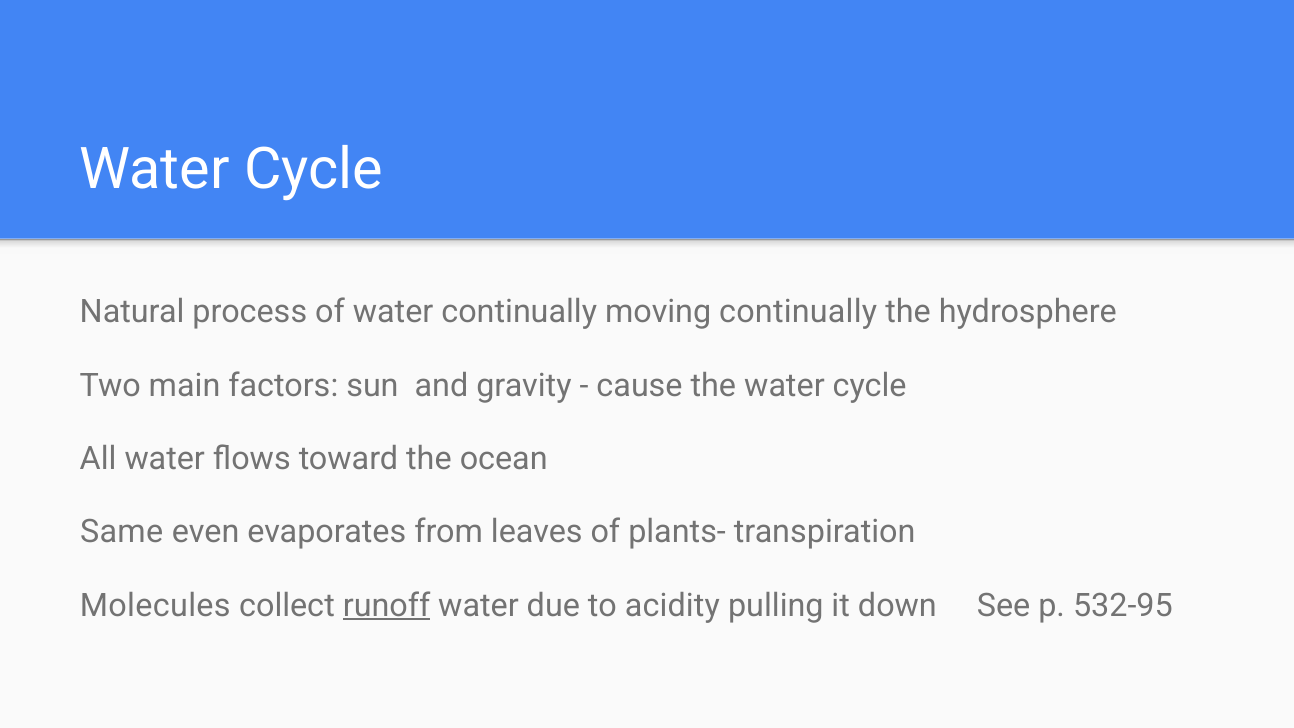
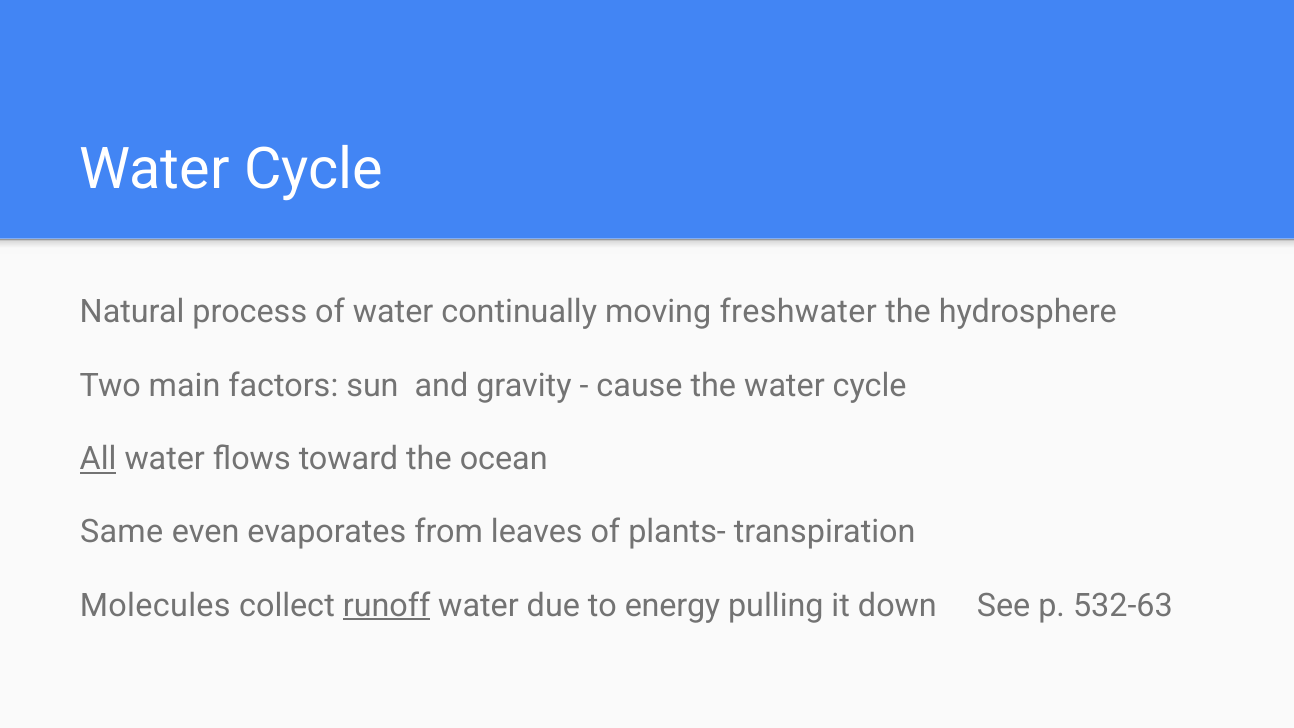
moving continually: continually -> freshwater (798, 312)
All underline: none -> present (98, 459)
acidity: acidity -> energy (673, 605)
532-95: 532-95 -> 532-63 (1123, 605)
